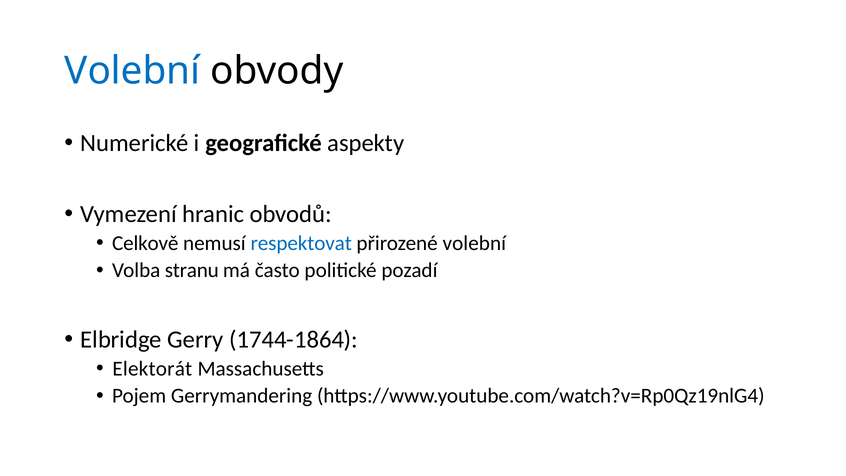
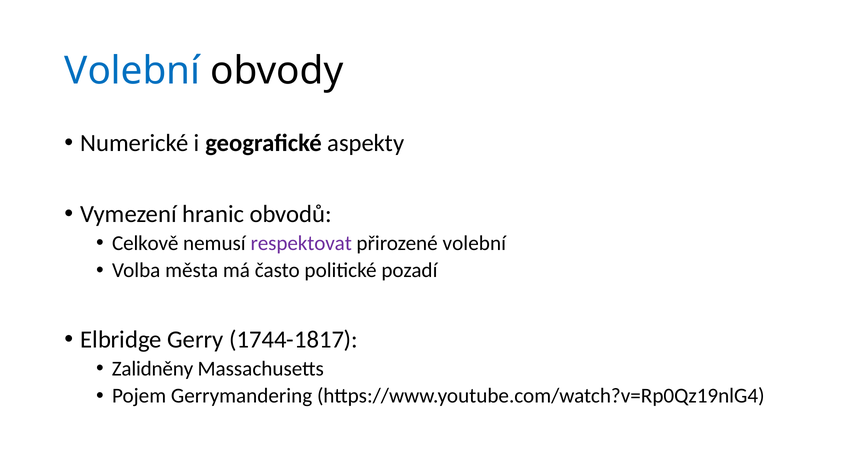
respektovat colour: blue -> purple (301, 243)
stranu: stranu -> města (192, 270)
1744-1864: 1744-1864 -> 1744-1817 (294, 339)
Elektorát: Elektorát -> Zalidněny (153, 369)
